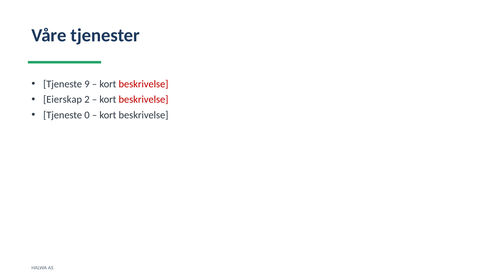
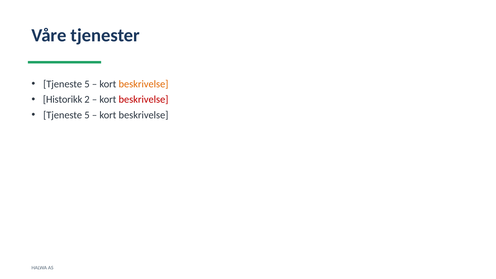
9: 9 -> 5 (87, 84)
beskrivelse colour: red -> orange (144, 84)
Eierskap: Eierskap -> Historikk (63, 100)
0: 0 -> 5 (87, 115)
